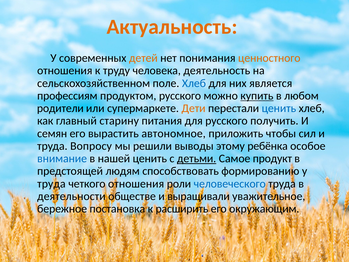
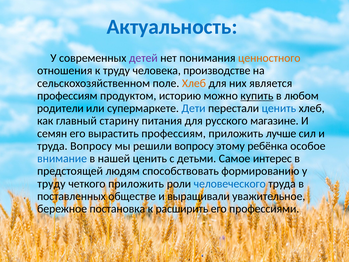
Актуальность colour: orange -> blue (172, 27)
детей colour: orange -> purple (143, 58)
деятельность: деятельность -> производстве (217, 71)
Хлеб colour: blue -> orange (194, 83)
продуктом русского: русского -> историю (180, 96)
Дети colour: orange -> blue (194, 108)
получить: получить -> магазине (274, 121)
вырастить автономное: автономное -> профессиям (174, 133)
чтобы: чтобы -> лучше (281, 133)
решили выводы: выводы -> вопросу (194, 146)
детьми underline: present -> none (197, 158)
продукт: продукт -> интерес (272, 158)
труда: труда -> труду (51, 184)
четкого отношения: отношения -> приложить (136, 184)
деятельности: деятельности -> поставленных (71, 196)
окружающим: окружающим -> профессиями (264, 209)
